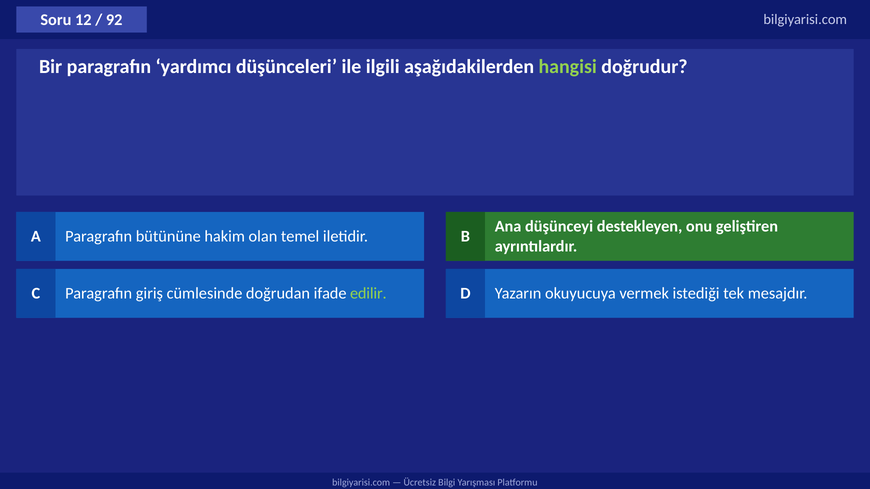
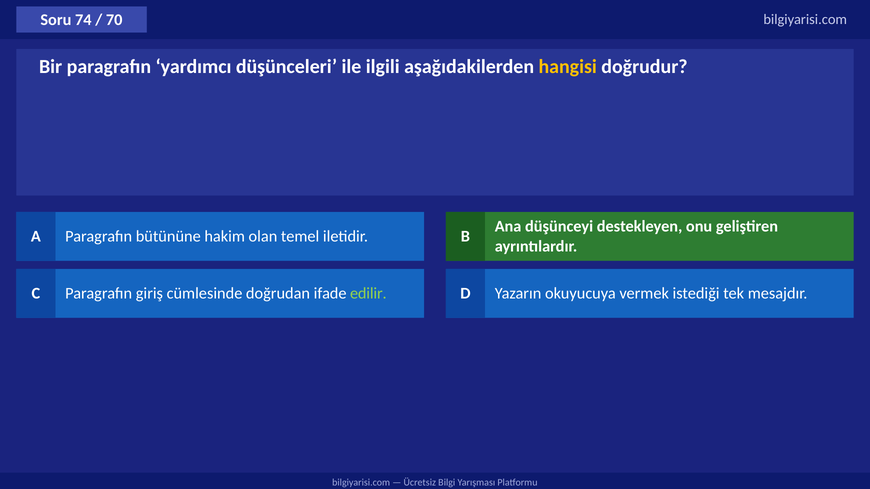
12: 12 -> 74 (83, 20)
92: 92 -> 70 (114, 20)
hangisi colour: light green -> yellow (568, 67)
